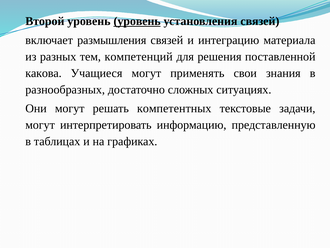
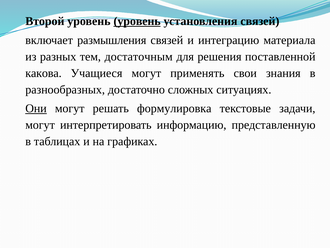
компетенций: компетенций -> достаточным (139, 57)
Они underline: none -> present (36, 108)
компетентных: компетентных -> формулировка (174, 108)
